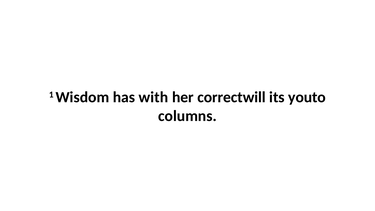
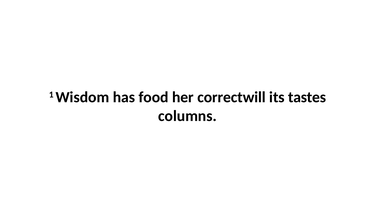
with: with -> food (154, 97)
youto: youto -> tastes (307, 97)
